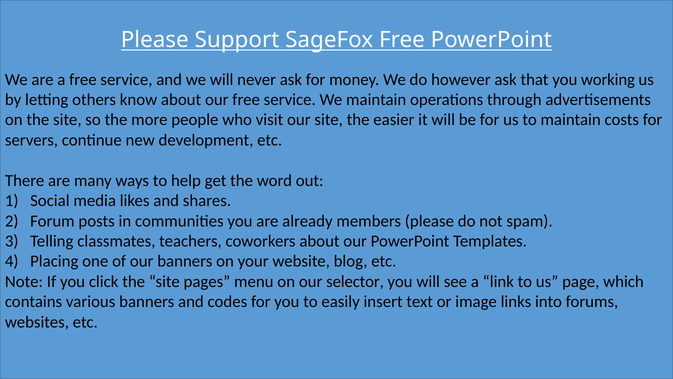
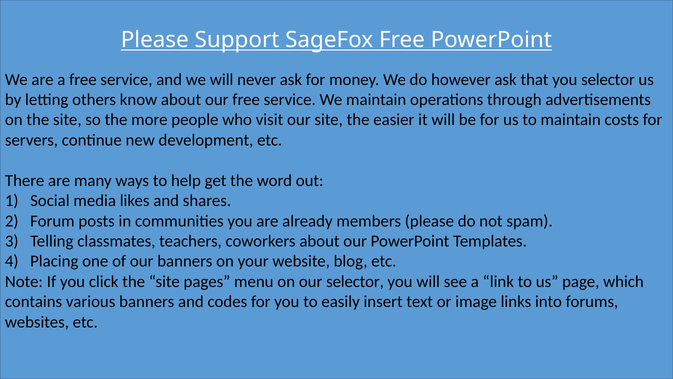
you working: working -> selector (608, 79)
